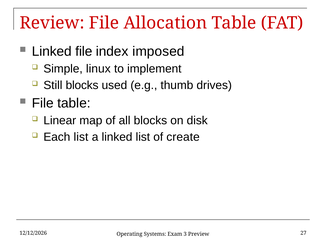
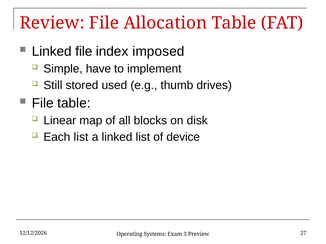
linux: linux -> have (98, 69)
Still blocks: blocks -> stored (82, 85)
create: create -> device (183, 137)
